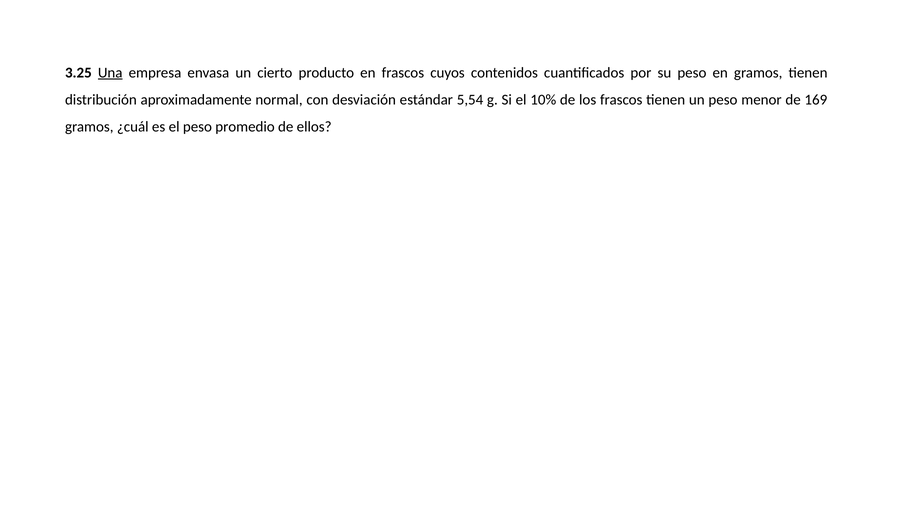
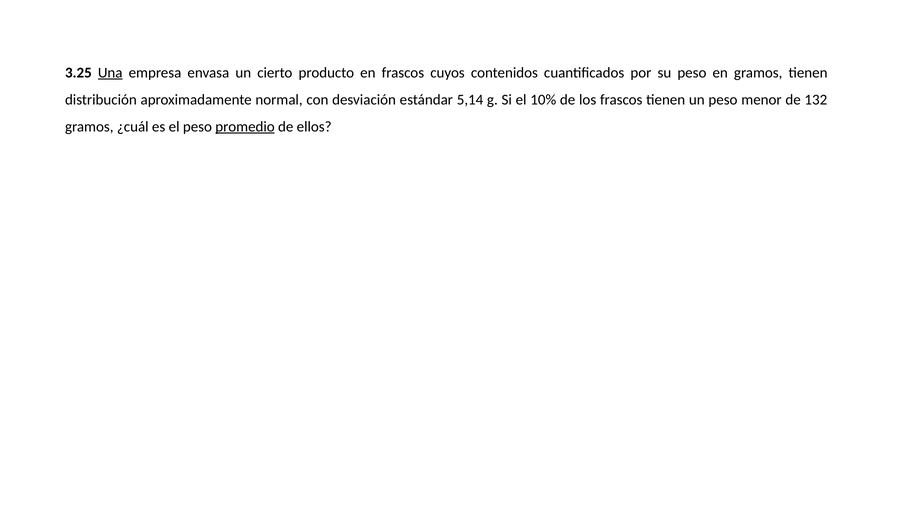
5,54: 5,54 -> 5,14 (470, 100)
169: 169 -> 132 (816, 100)
promedio underline: none -> present (245, 127)
